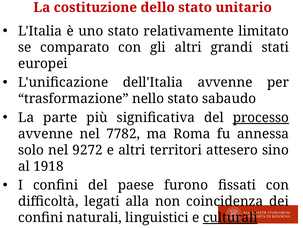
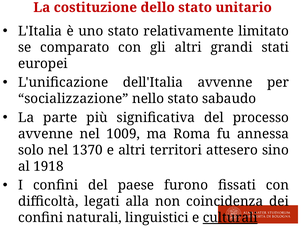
trasformazione: trasformazione -> socializzazione (73, 98)
processo underline: present -> none (261, 117)
7782: 7782 -> 1009 (123, 133)
9272: 9272 -> 1370 (88, 150)
